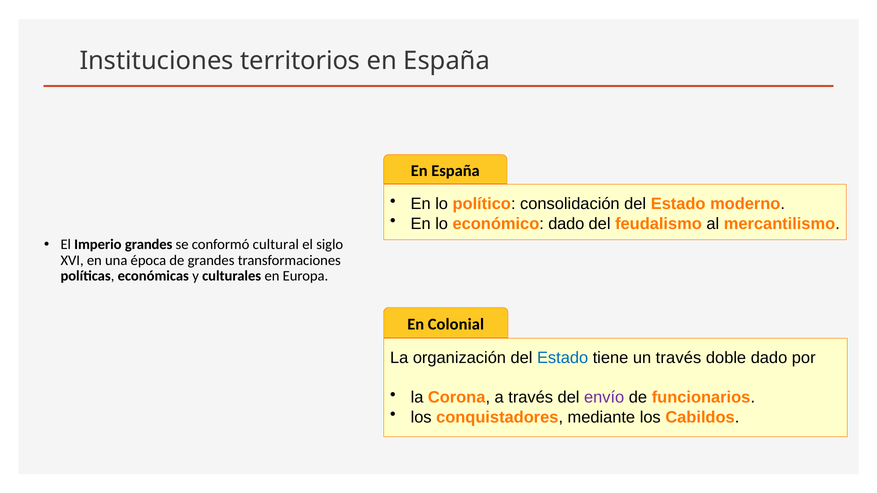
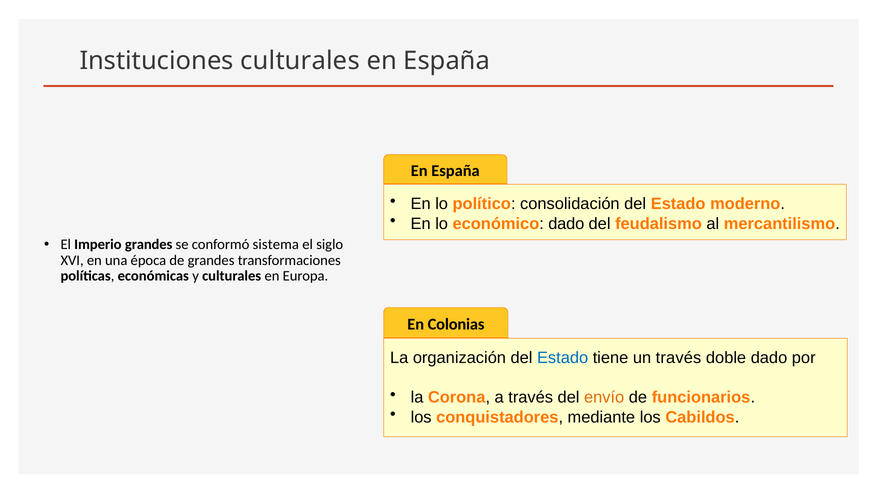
Instituciones territorios: territorios -> culturales (300, 61)
cultural: cultural -> sistema (276, 245)
Colonial: Colonial -> Colonias (456, 325)
envío colour: purple -> orange (604, 398)
